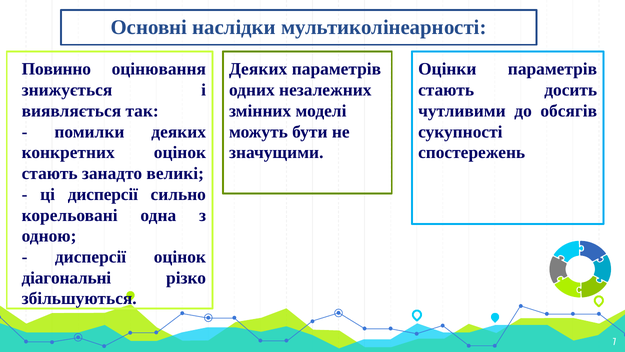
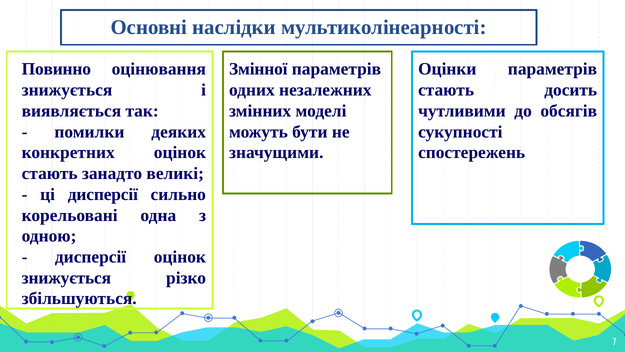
Деяких: Деяких -> Змінної (258, 69)
діагональні: діагональні -> знижується (66, 278)
